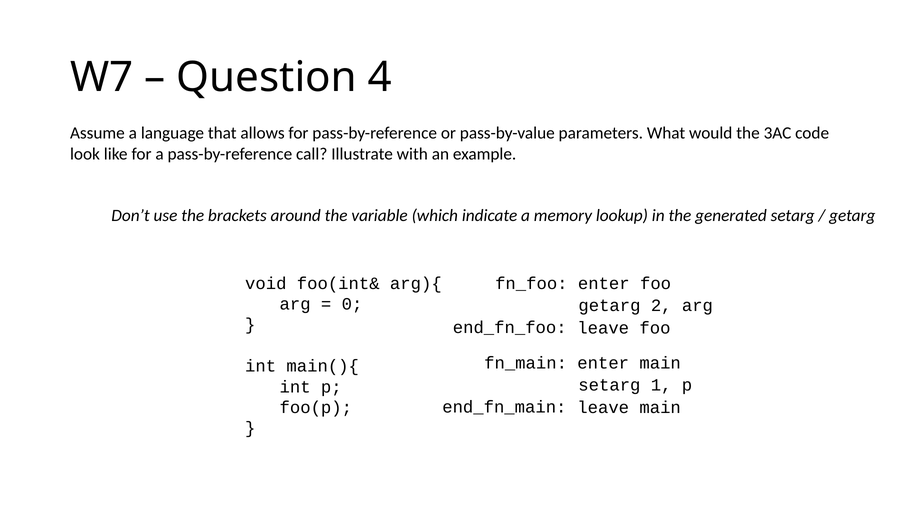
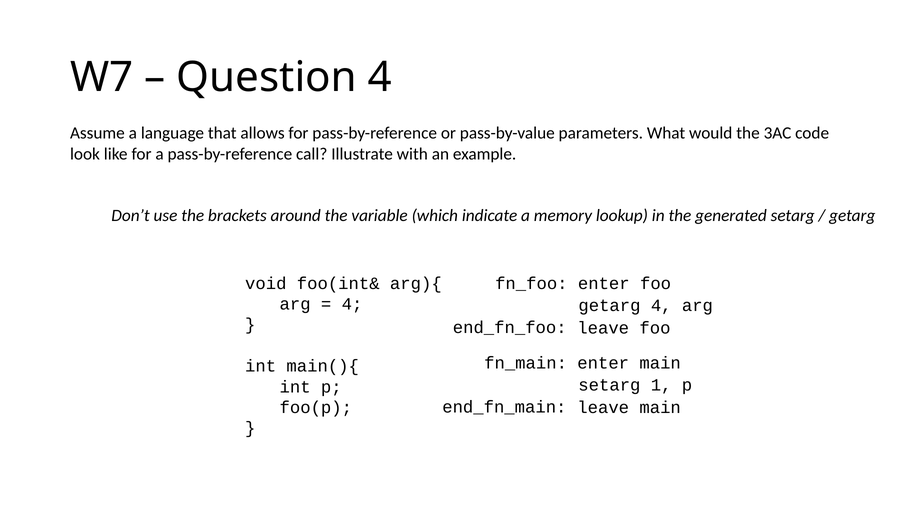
0: 0 -> 4 (352, 304)
getarg 2: 2 -> 4 (661, 306)
